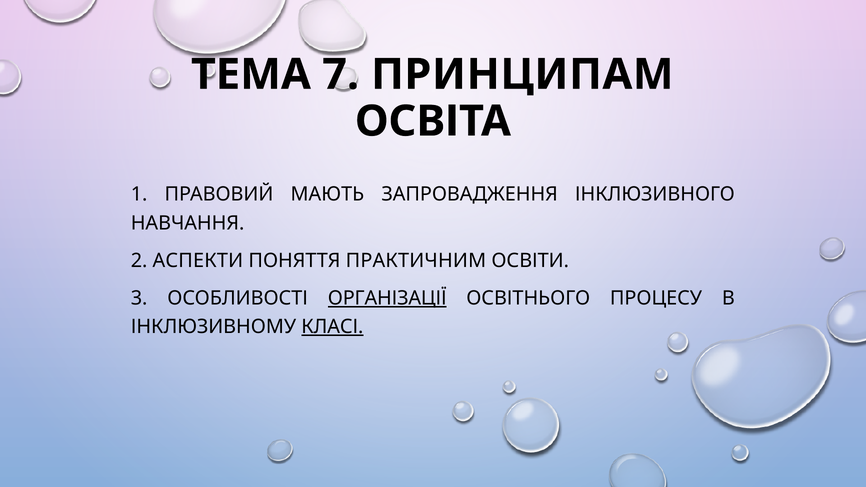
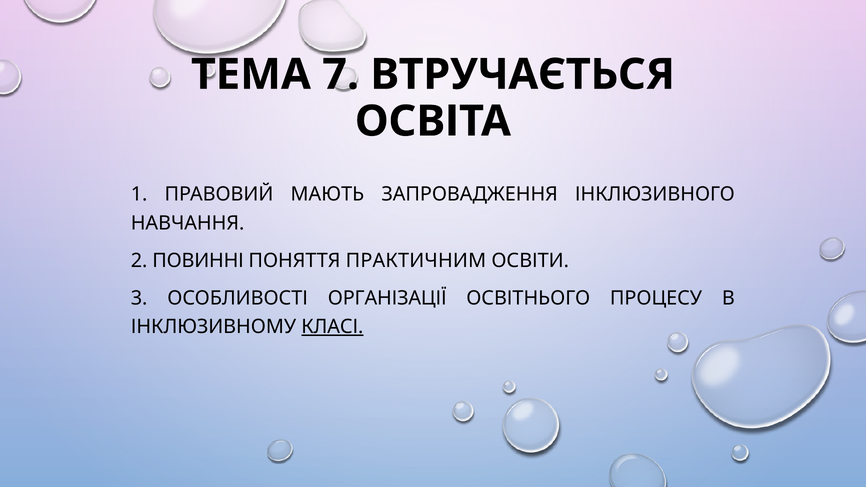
ПРИНЦИПАМ: ПРИНЦИПАМ -> ВТРУЧАЄТЬСЯ (523, 75)
АСПЕКТИ: АСПЕКТИ -> ПОВИННІ (198, 261)
ОРГАНІЗАЦІЇ underline: present -> none (387, 298)
